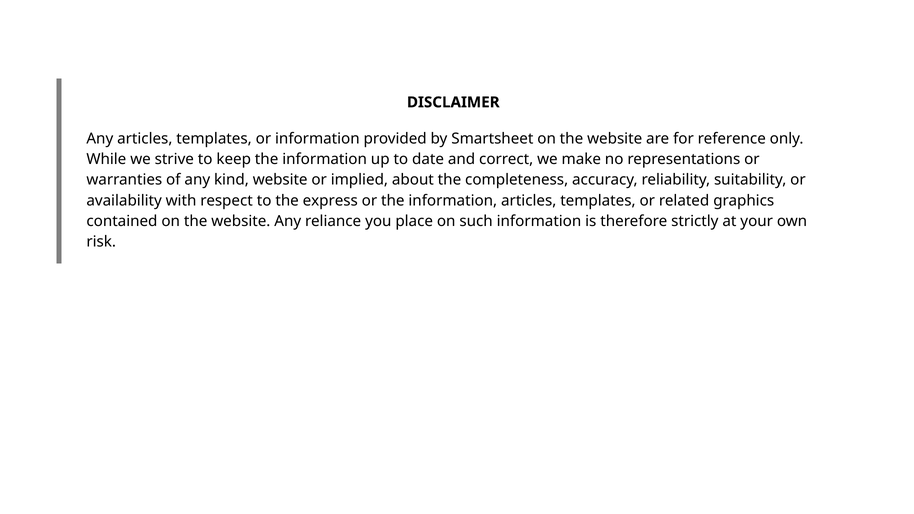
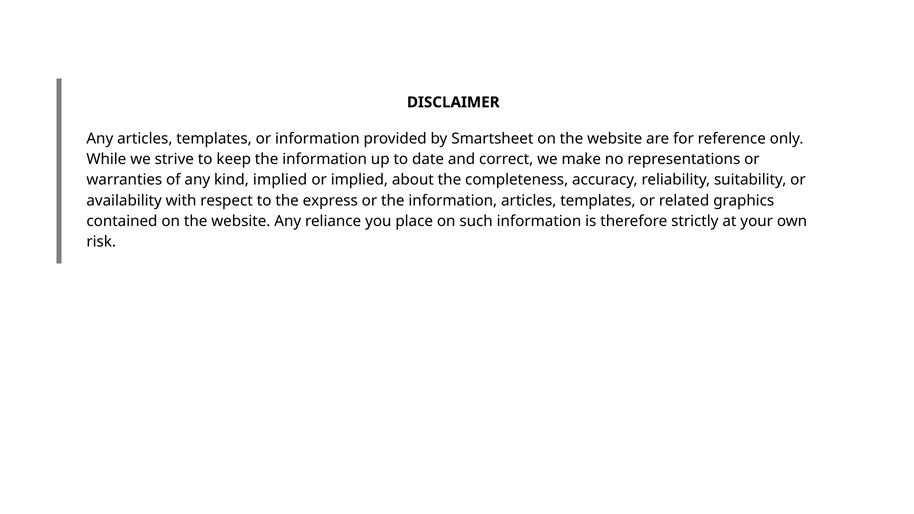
kind website: website -> implied (280, 180)
